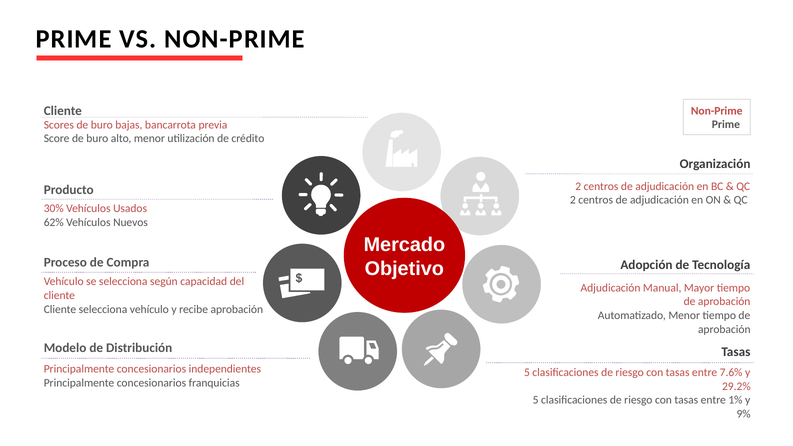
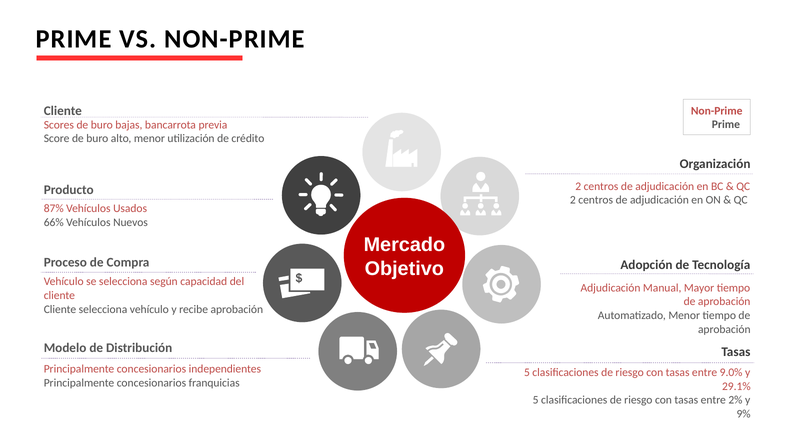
30%: 30% -> 87% (54, 208)
62%: 62% -> 66% (54, 222)
7.6%: 7.6% -> 9.0% (731, 372)
29.2%: 29.2% -> 29.1% (736, 386)
1%: 1% -> 2% (735, 400)
